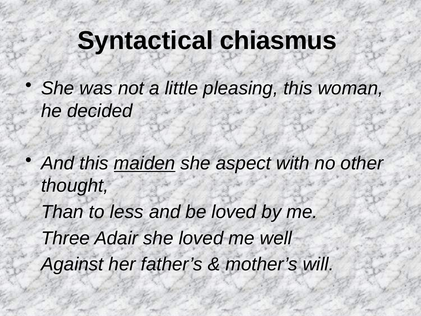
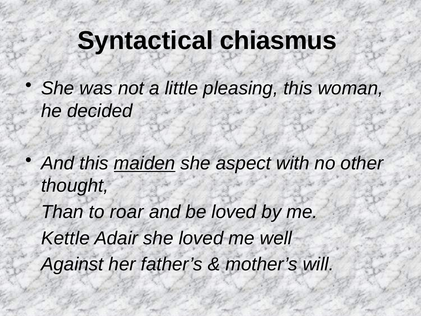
less: less -> roar (127, 212)
Three: Three -> Kettle (65, 238)
